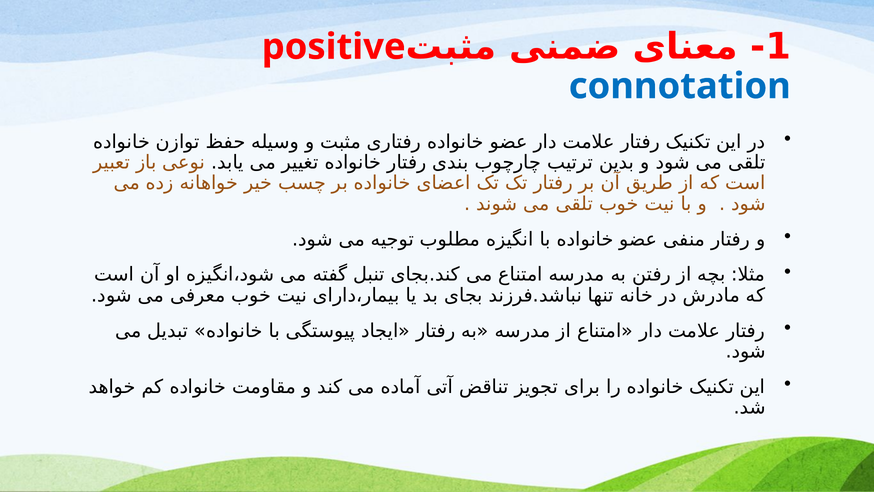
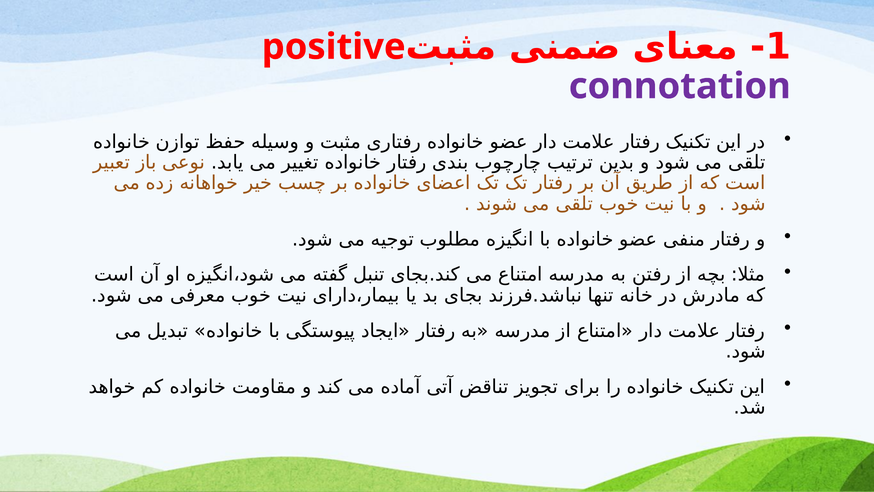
connotation colour: blue -> purple (680, 86)
